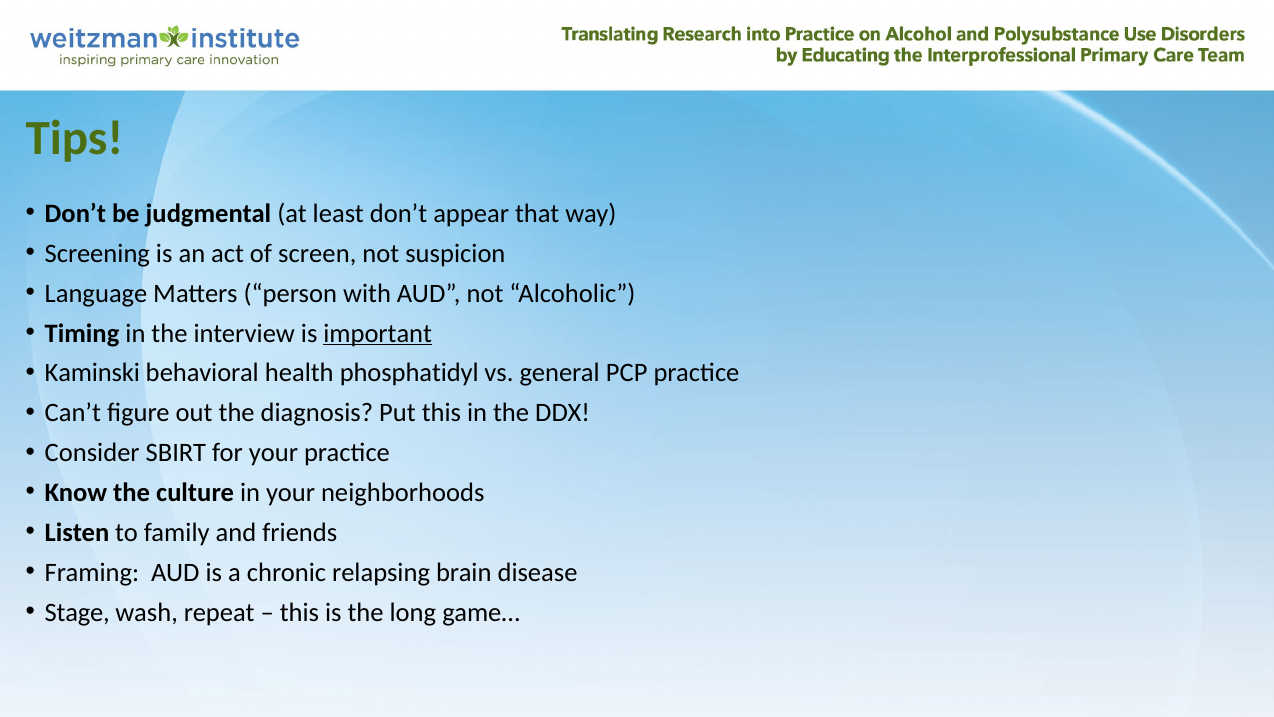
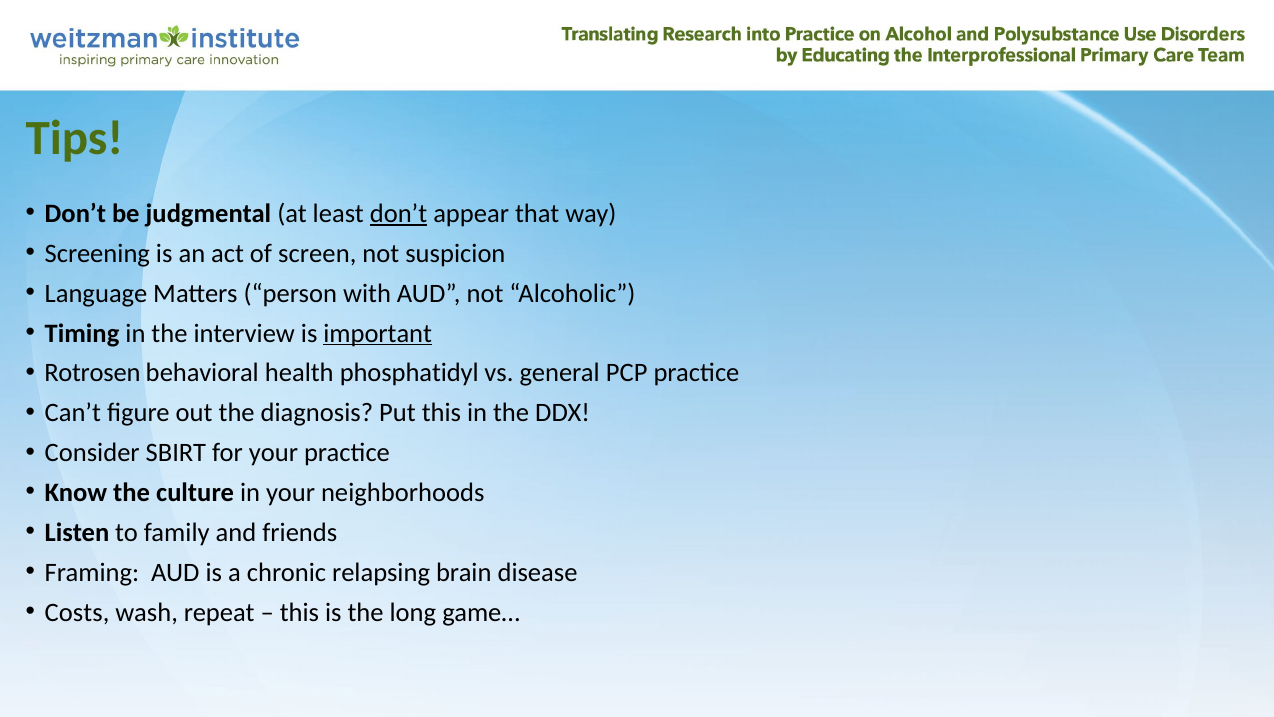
don’t underline: none -> present (399, 214)
Kaminski: Kaminski -> Rotrosen (92, 373)
Stage: Stage -> Costs (77, 612)
